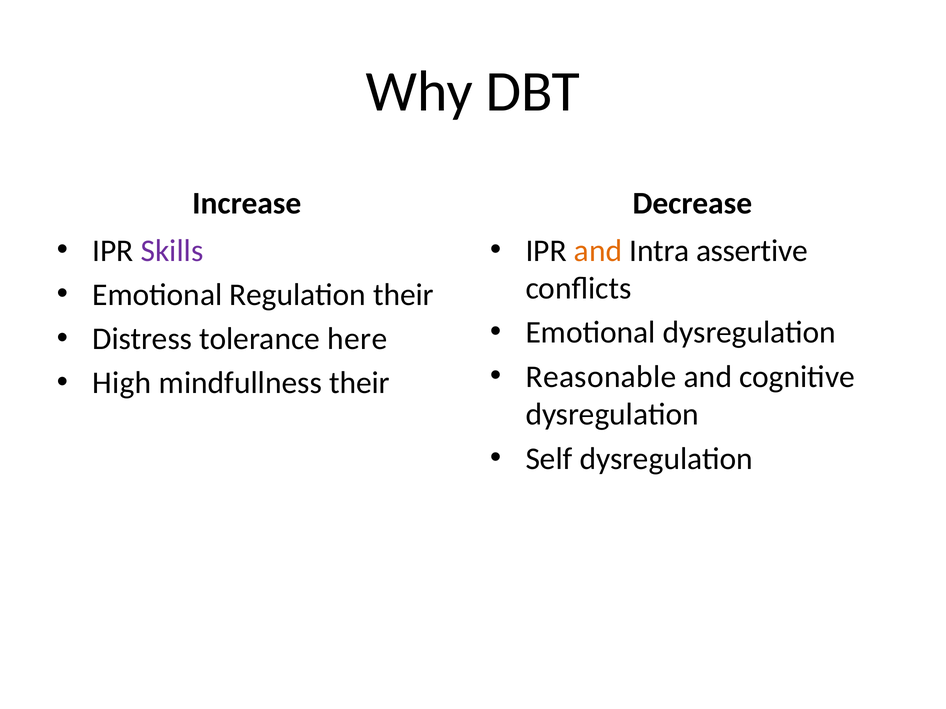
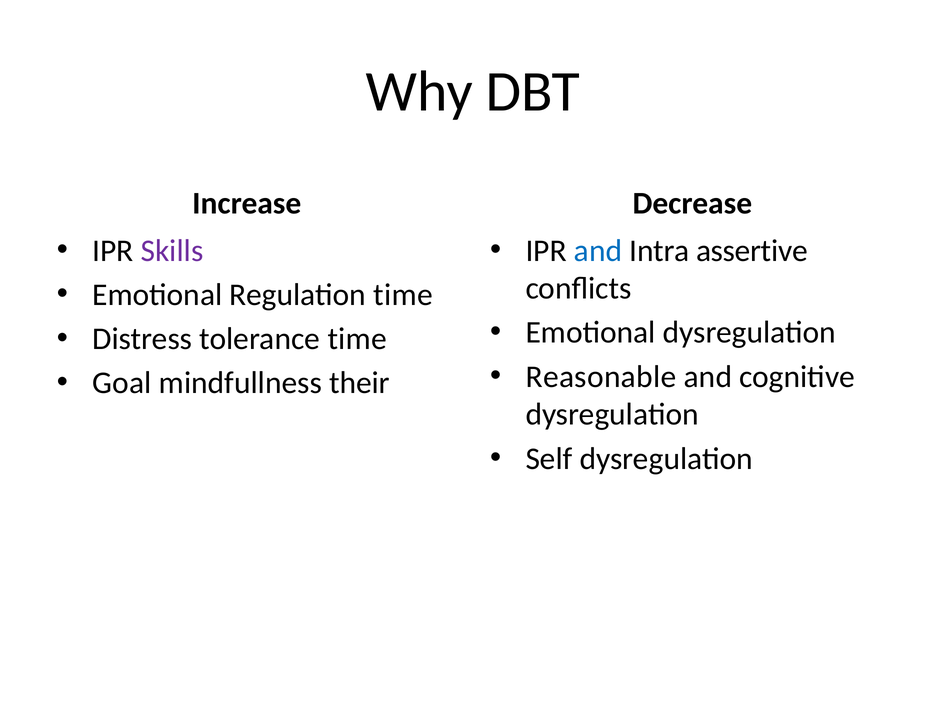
and colour: orange -> blue (598, 251)
Regulation their: their -> time (403, 295)
tolerance here: here -> time (357, 339)
High: High -> Goal (122, 383)
